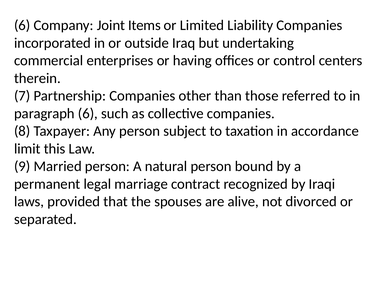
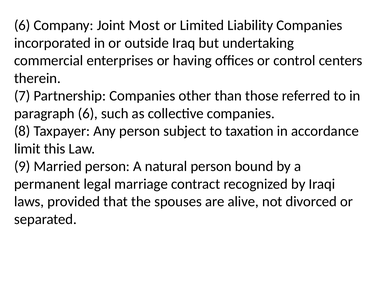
Items: Items -> Most (144, 25)
